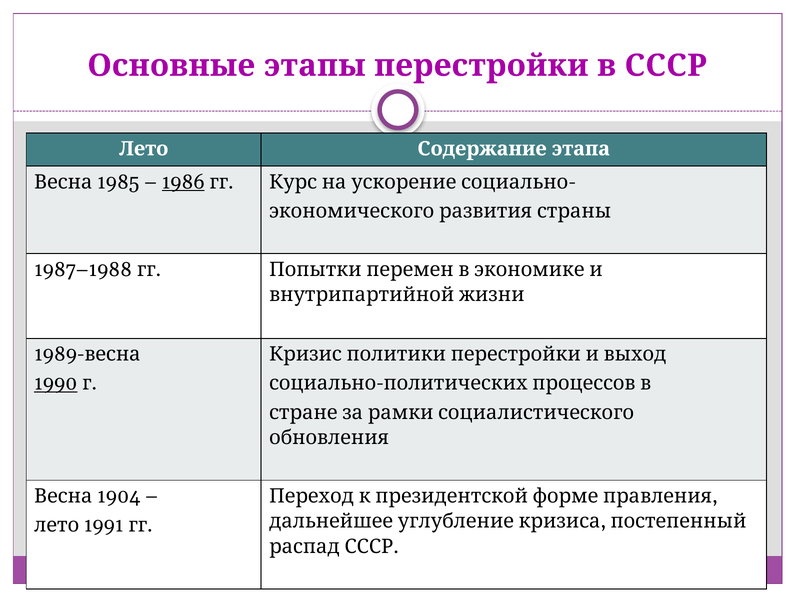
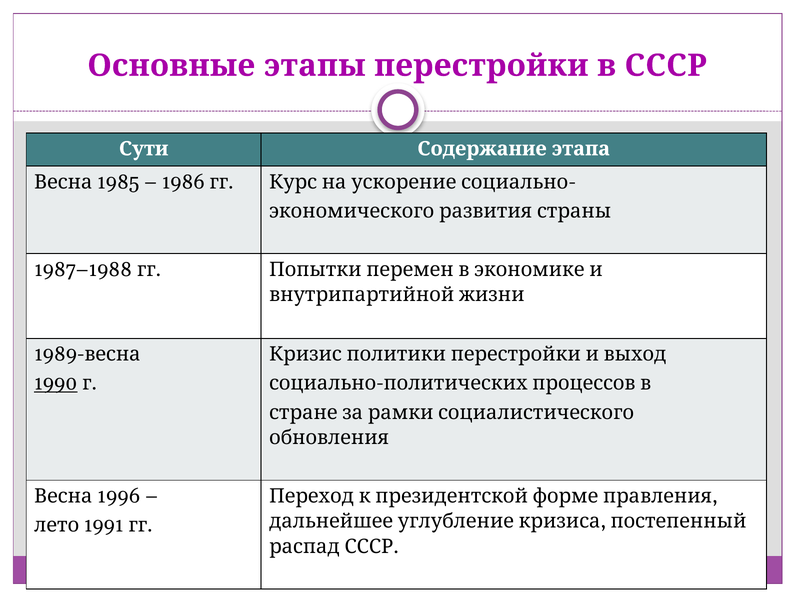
Лето: Лето -> Сути (144, 149)
1986 underline: present -> none (183, 182)
1904: 1904 -> 1996 (119, 496)
